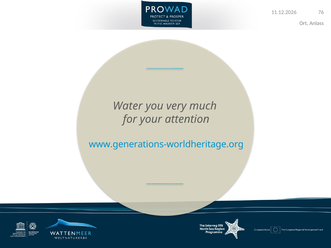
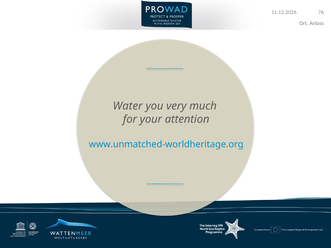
www.generations-worldheritage.org: www.generations-worldheritage.org -> www.unmatched-worldheritage.org (166, 145)
